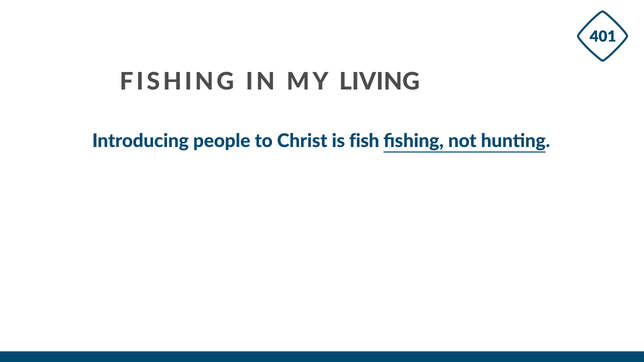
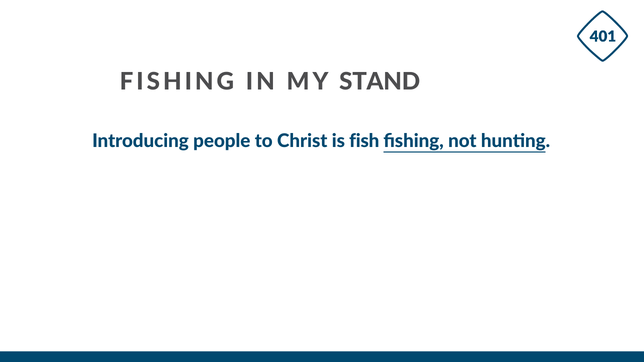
LIVING: LIVING -> STAND (380, 82)
